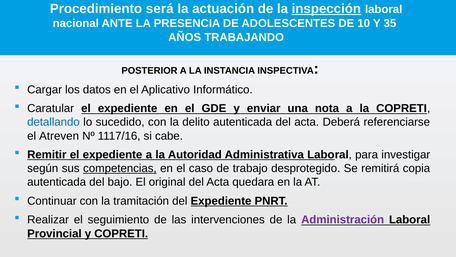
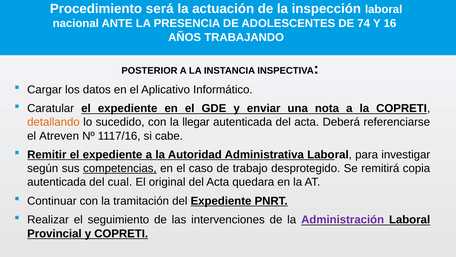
inspección underline: present -> none (326, 9)
10: 10 -> 74 (364, 23)
35: 35 -> 16 (390, 23)
detallando colour: blue -> orange (53, 122)
delito: delito -> llegar (196, 122)
bajo: bajo -> cual (120, 182)
